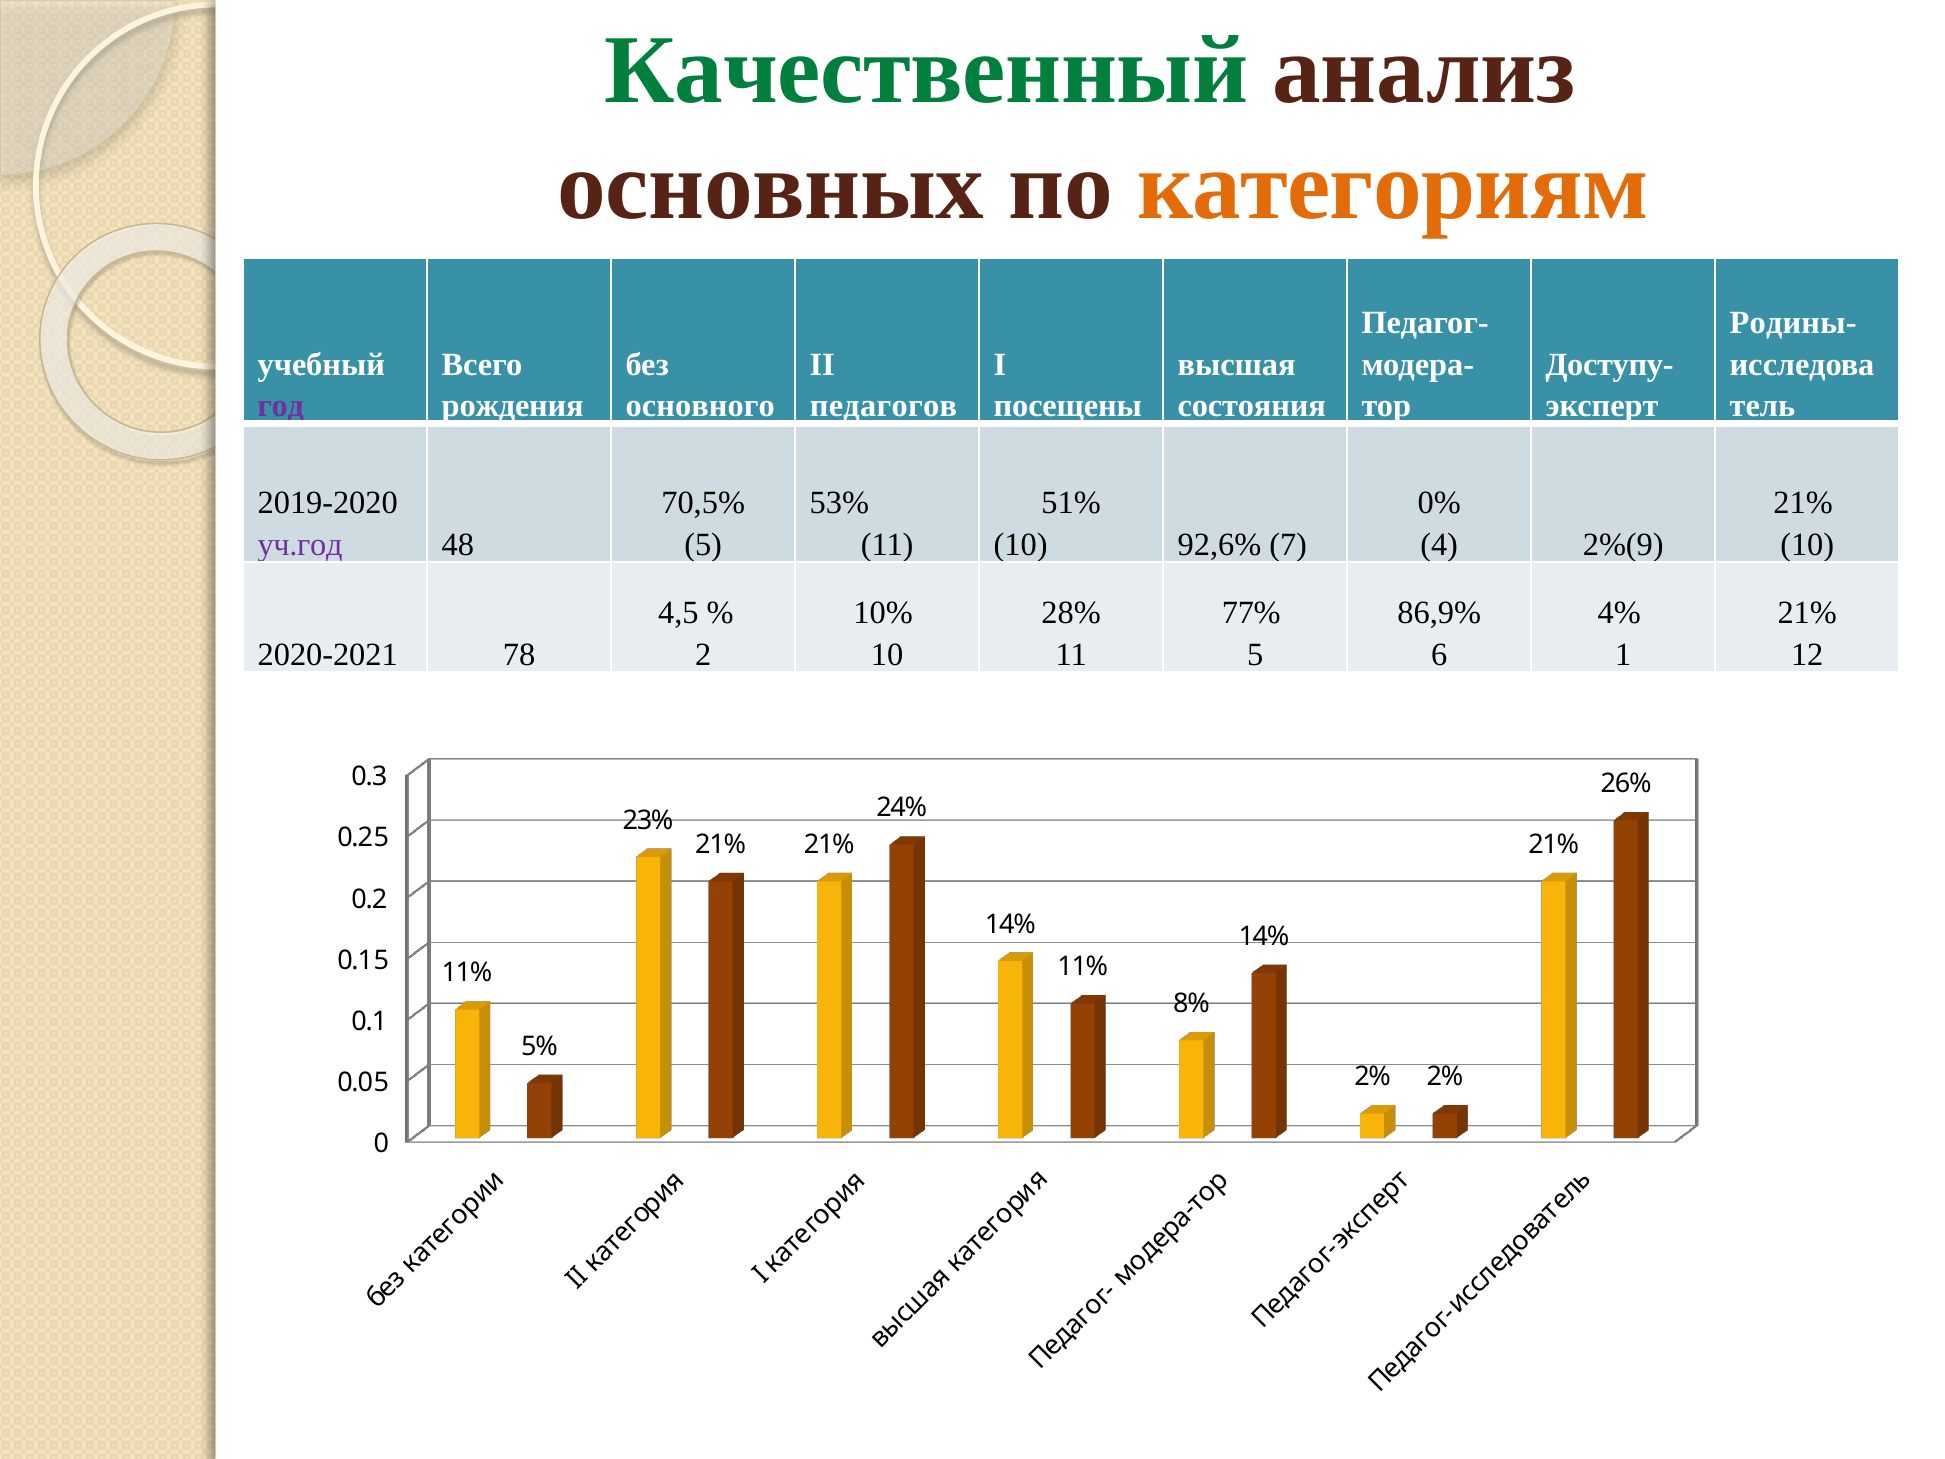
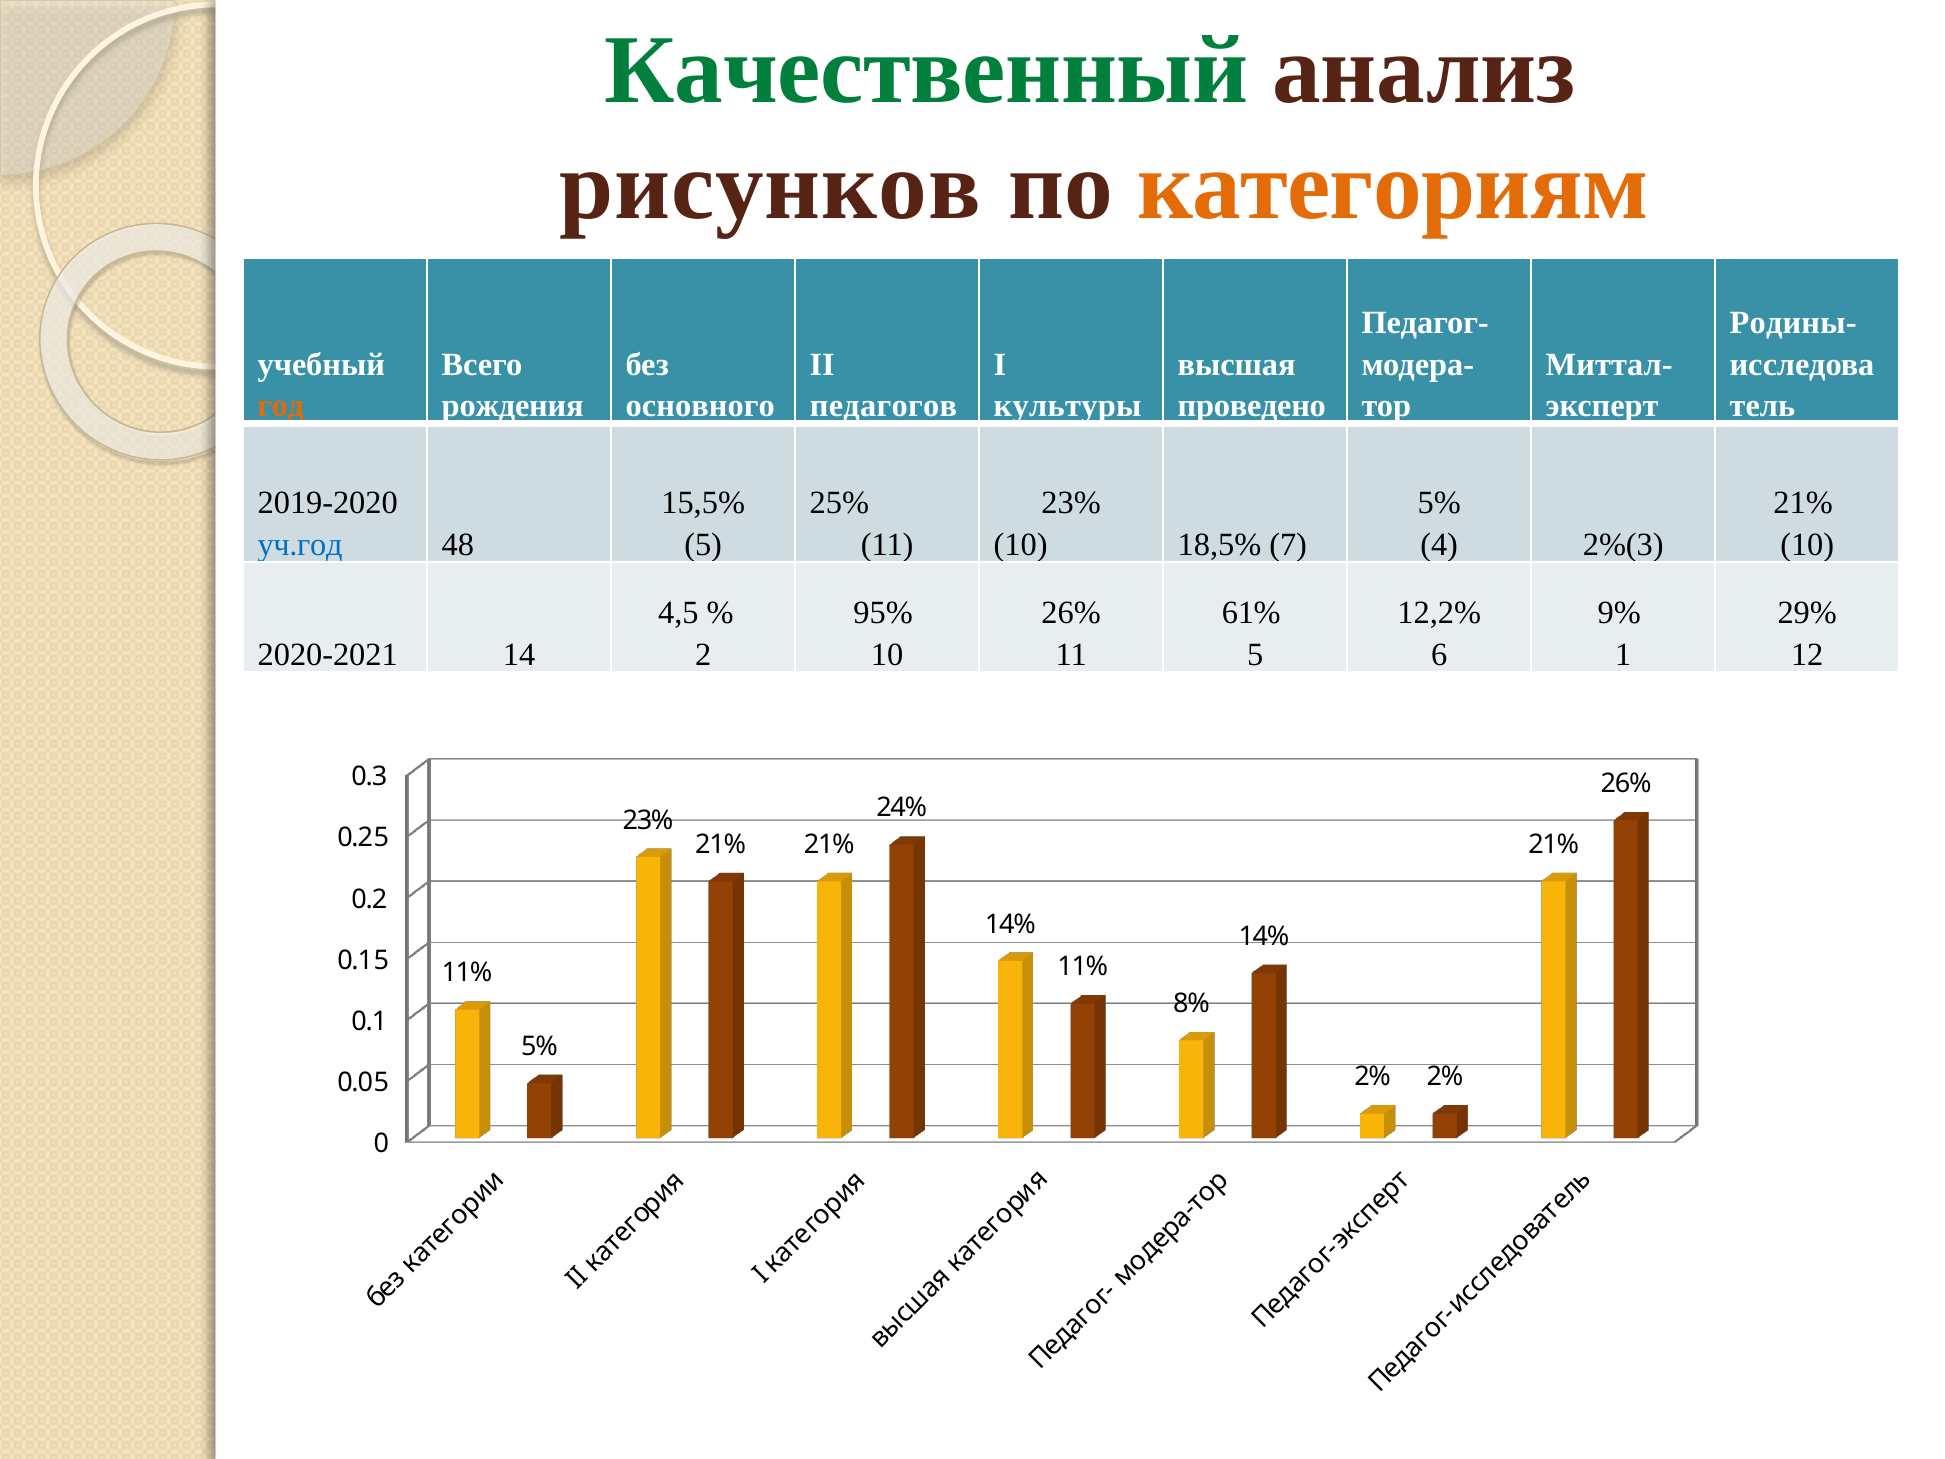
основных: основных -> рисунков (770, 187)
Доступу-: Доступу- -> Миттал- (1609, 364)
год colour: purple -> orange (281, 406)
посещены: посещены -> культуры (1068, 406)
состояния: состояния -> проведено (1252, 406)
70,5%: 70,5% -> 15,5% (703, 503)
53%: 53% -> 25% (839, 503)
51%: 51% -> 23% (1071, 503)
0%: 0% -> 5% (1439, 503)
уч.год colour: purple -> blue (300, 544)
92,6%: 92,6% -> 18,5% (1220, 544)
2%(9: 2%(9 -> 2%(3 (1623, 544)
10%: 10% -> 95% (883, 613)
28%: 28% -> 26% (1071, 613)
77%: 77% -> 61% (1251, 613)
86,9%: 86,9% -> 12,2% (1439, 613)
4%: 4% -> 9% (1619, 613)
21%: 21% -> 29% (1807, 613)
78: 78 -> 14 (519, 654)
